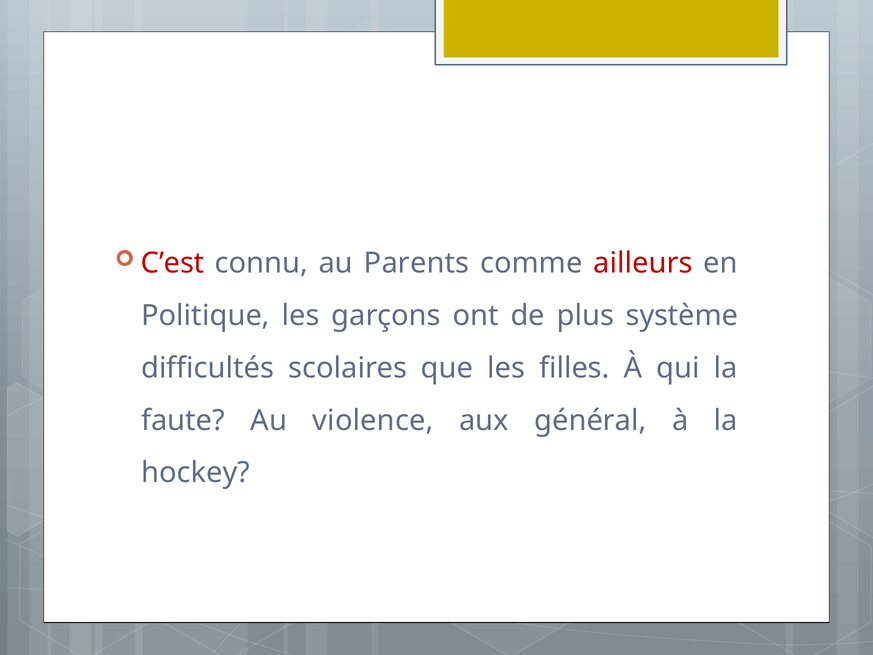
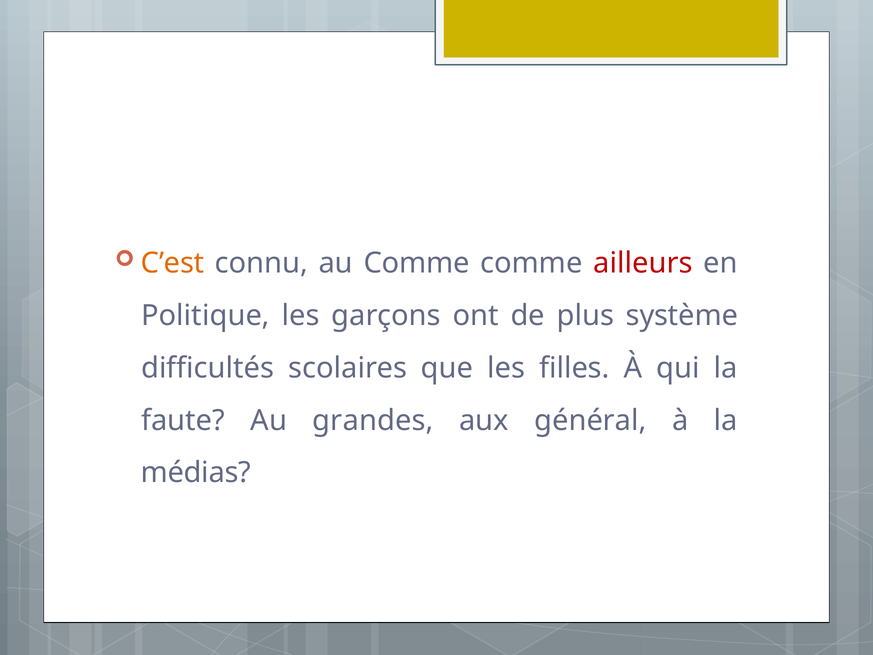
C’est colour: red -> orange (173, 263)
au Parents: Parents -> Comme (417, 263)
violence: violence -> grandes (373, 420)
hockey: hockey -> médias (196, 473)
